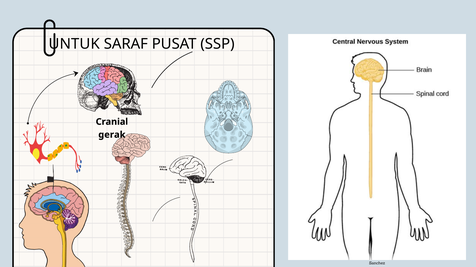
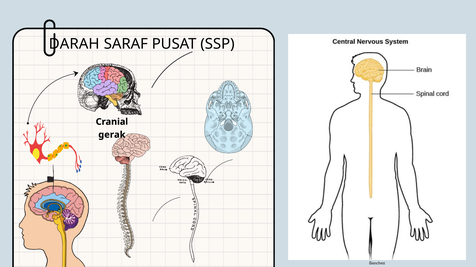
UNTUK: UNTUK -> DARAH (74, 44)
